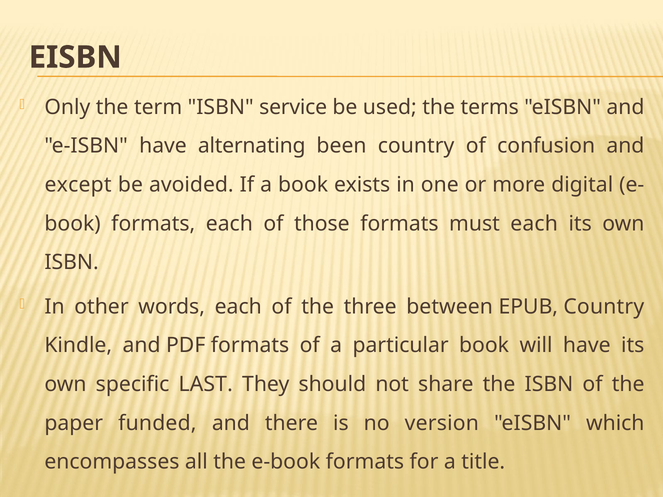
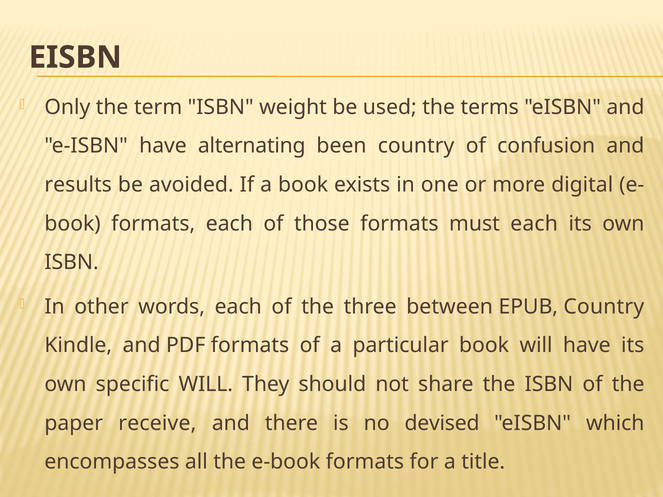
service: service -> weight (293, 107)
except: except -> results (78, 185)
specific LAST: LAST -> WILL (206, 384)
funded: funded -> receive (157, 423)
version: version -> devised (442, 423)
